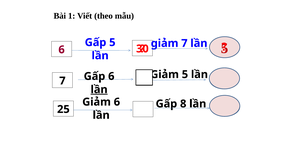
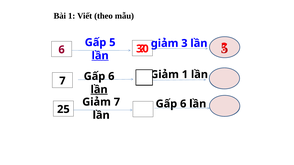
giảm 7: 7 -> 3 (184, 43)
lần underline: none -> present (100, 56)
Giảm 5: 5 -> 1 (185, 75)
Giảm 6: 6 -> 7 (117, 102)
8: 8 -> 6 (183, 104)
